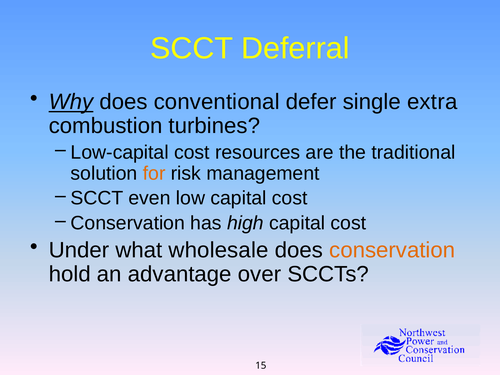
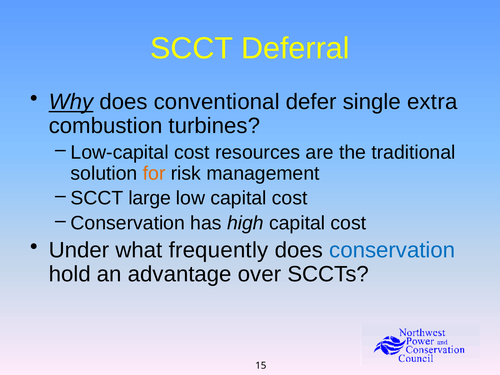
even: even -> large (150, 198)
wholesale: wholesale -> frequently (218, 250)
conservation colour: orange -> blue (392, 250)
